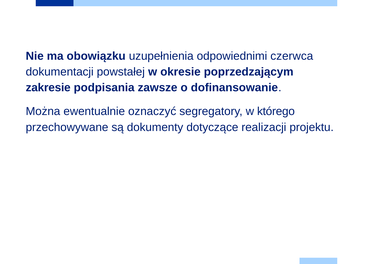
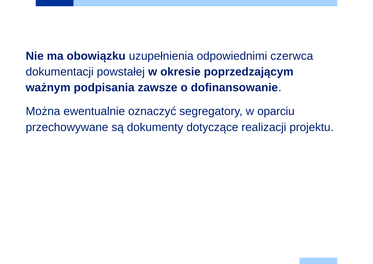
zakresie: zakresie -> ważnym (48, 88)
którego: którego -> oparciu (276, 111)
